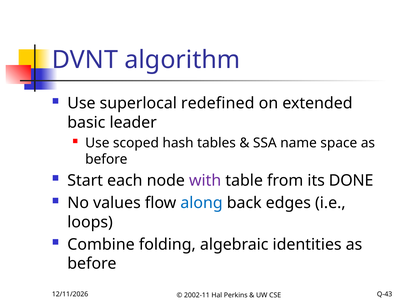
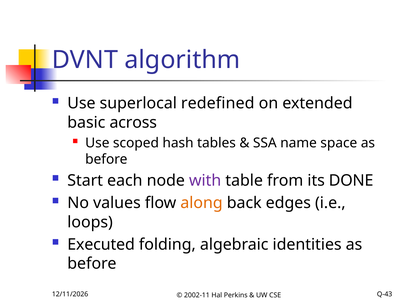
leader: leader -> across (133, 122)
along colour: blue -> orange (202, 203)
Combine: Combine -> Executed (101, 244)
